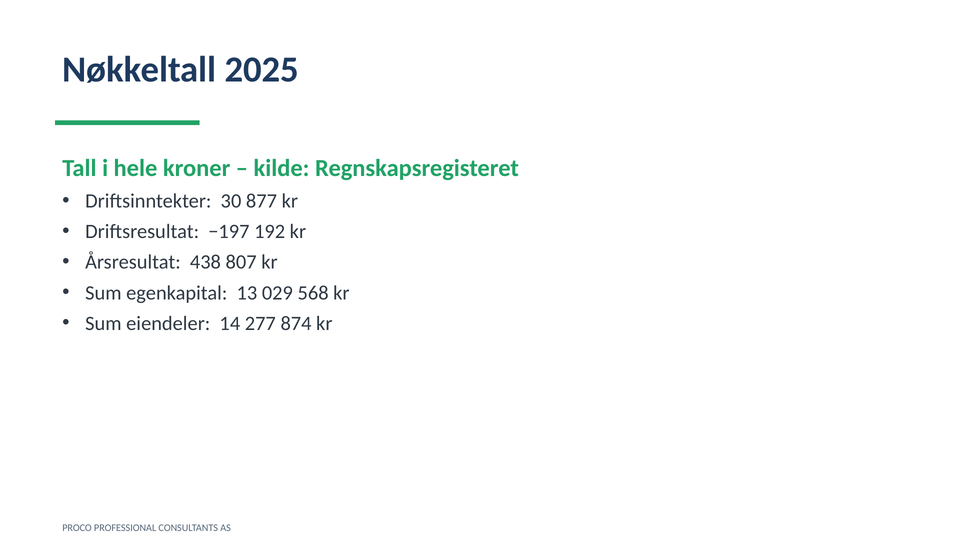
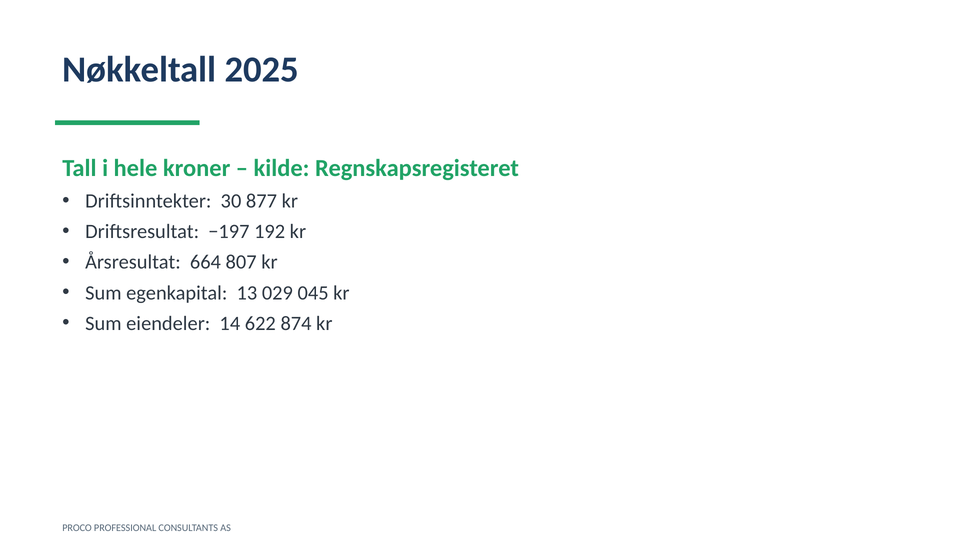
438: 438 -> 664 (205, 263)
568: 568 -> 045 (313, 293)
277: 277 -> 622 (260, 324)
